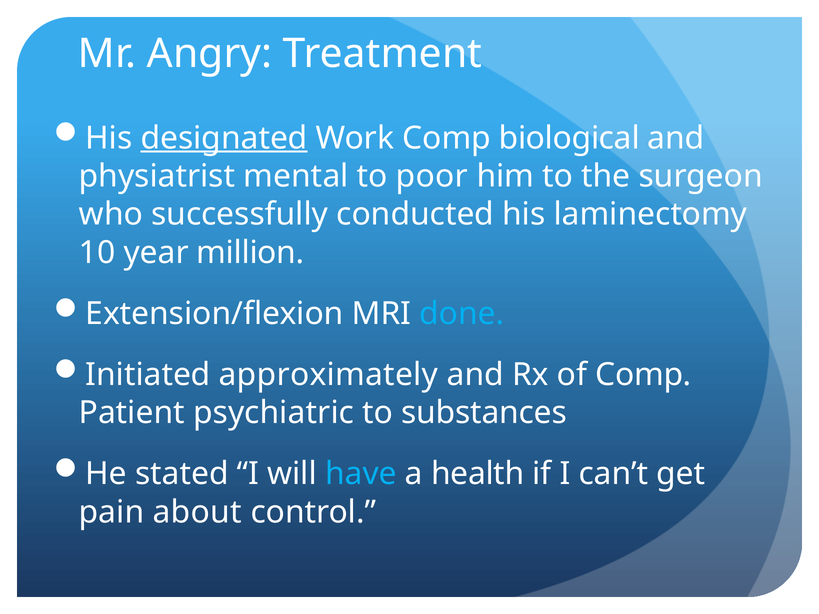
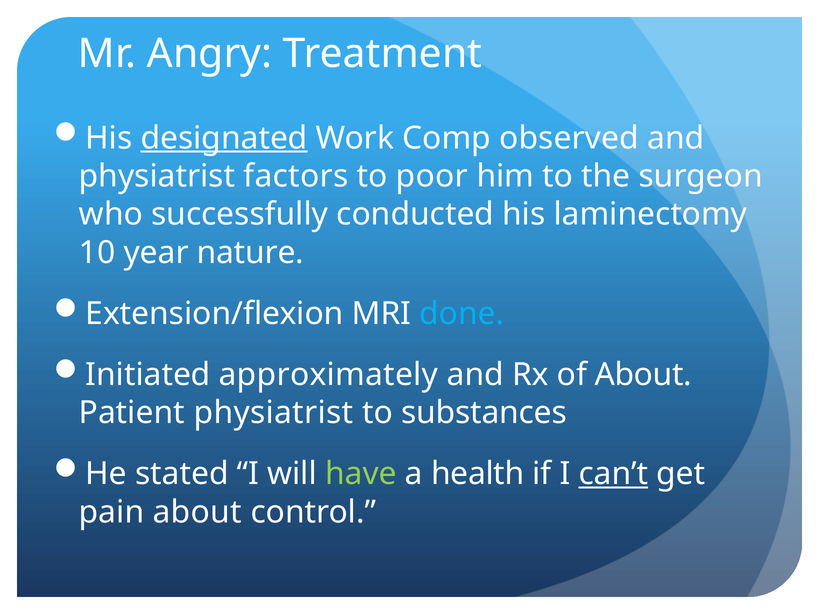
biological: biological -> observed (569, 138)
mental: mental -> factors (296, 176)
million: million -> nature (250, 253)
of Comp: Comp -> About (643, 375)
Patient psychiatric: psychiatric -> physiatrist (273, 413)
have colour: light blue -> light green (361, 474)
can’t underline: none -> present (613, 474)
